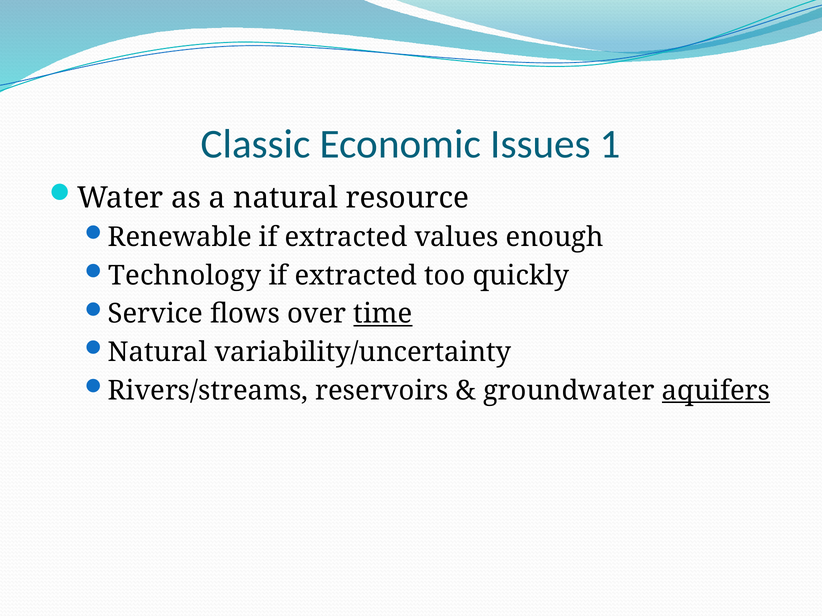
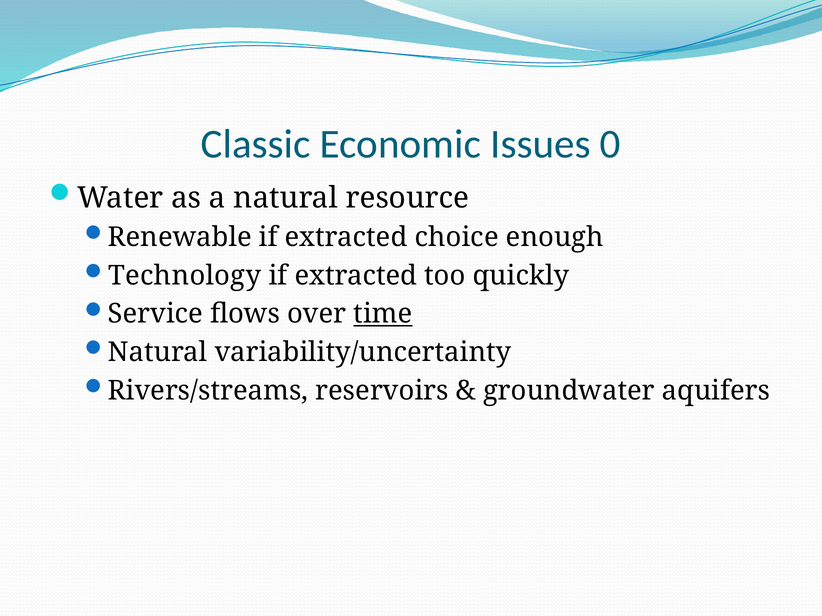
1: 1 -> 0 (610, 144)
values: values -> choice (457, 237)
aquifers underline: present -> none (716, 391)
